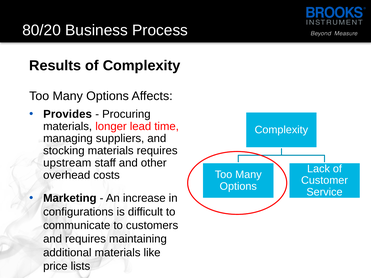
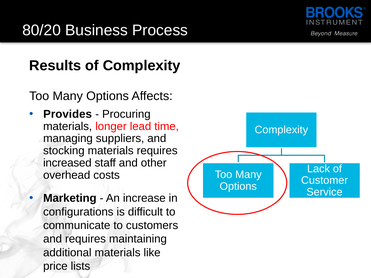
upstream: upstream -> increased (67, 163)
